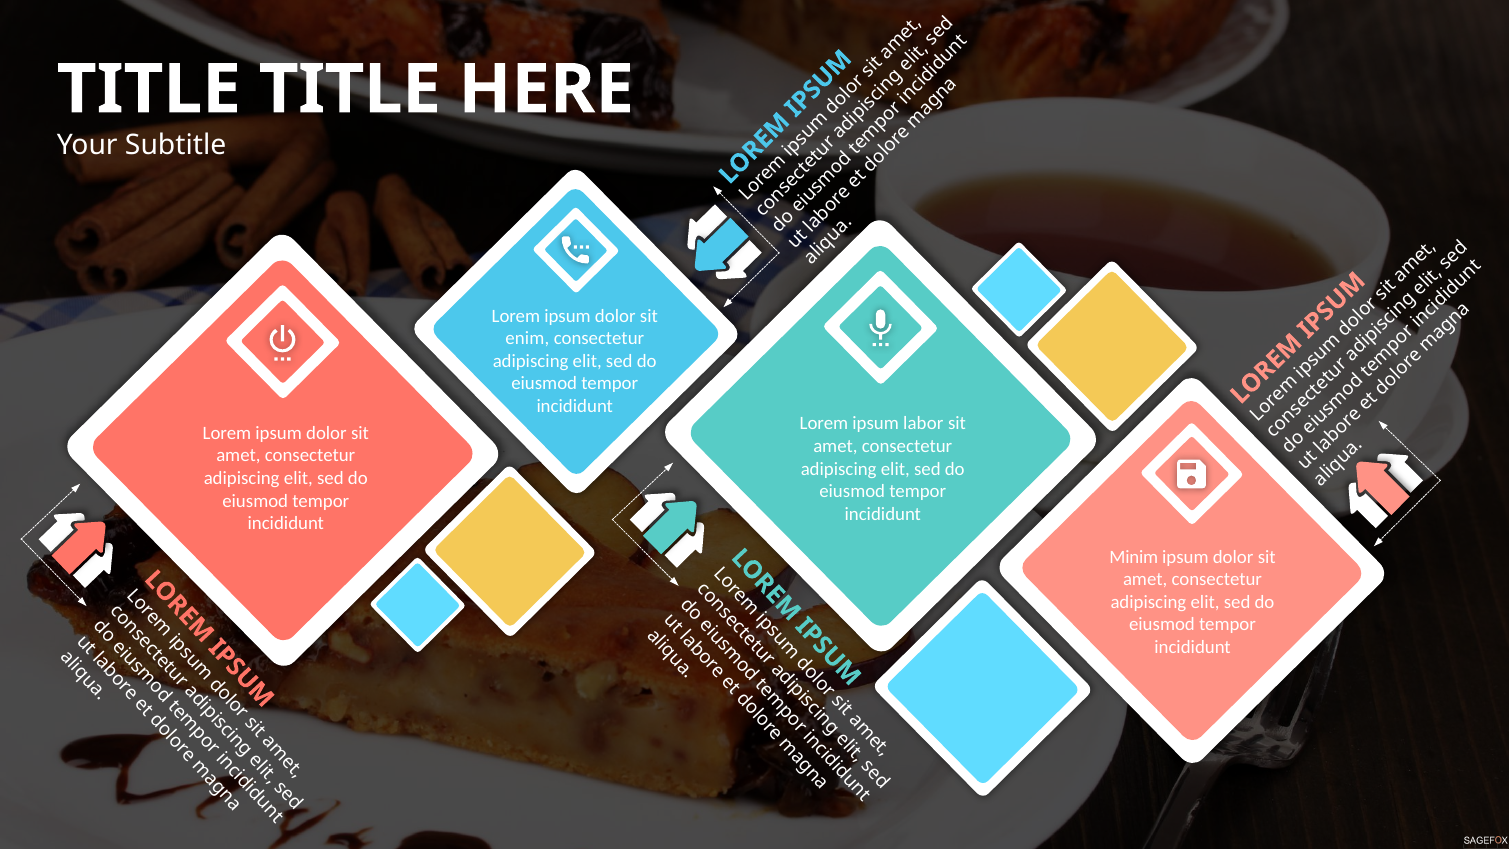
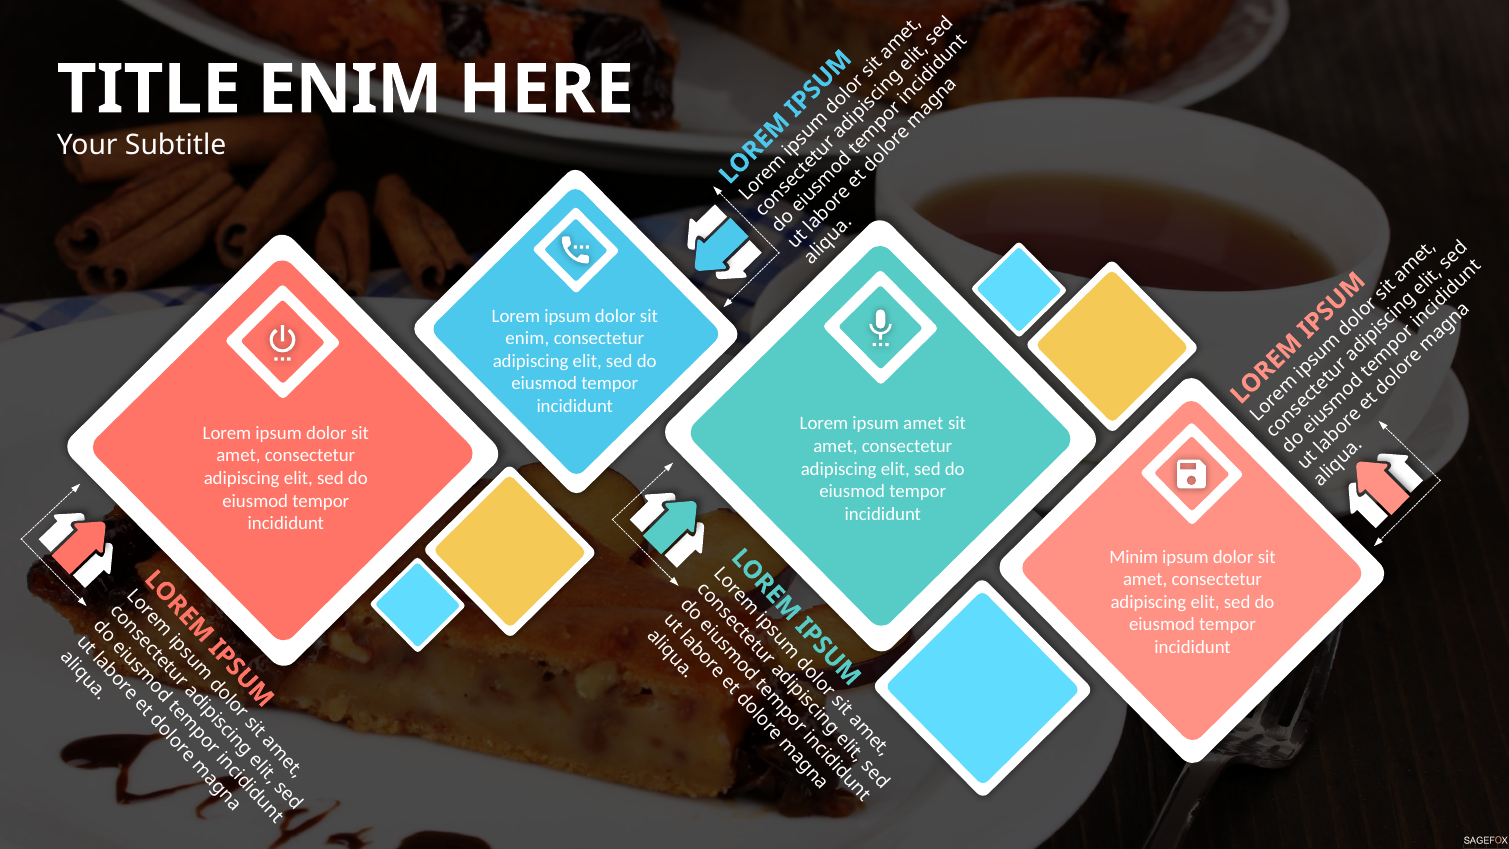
TITLE: TITLE -> ENIM (350, 90)
ipsum labor: labor -> amet (923, 423)
